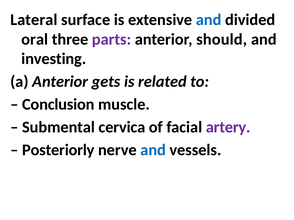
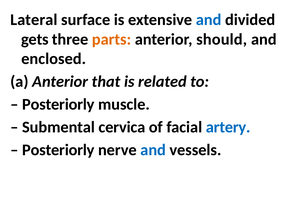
oral: oral -> gets (35, 39)
parts colour: purple -> orange (112, 39)
investing: investing -> enclosed (54, 59)
gets: gets -> that (106, 82)
Conclusion: Conclusion -> Posteriorly (58, 105)
artery colour: purple -> blue (228, 127)
